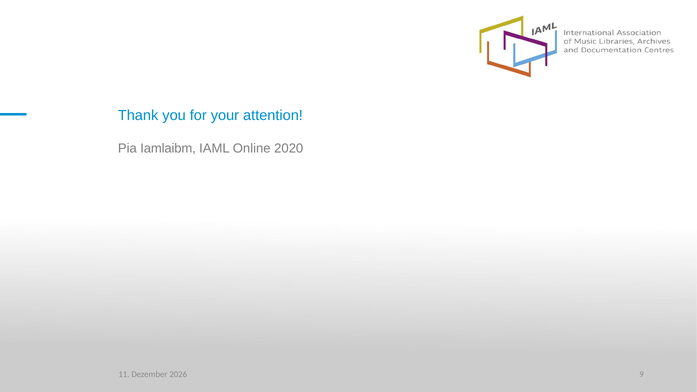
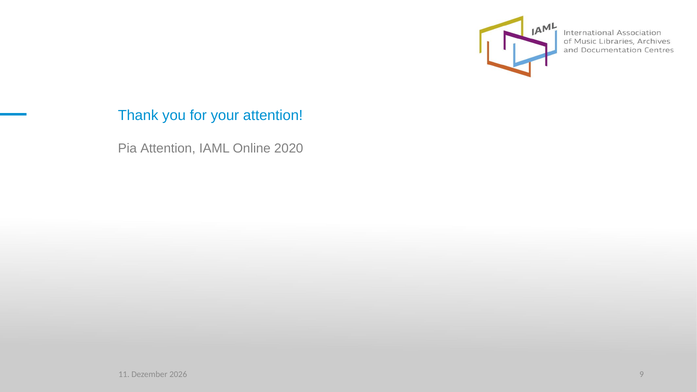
Pia Iamlaibm: Iamlaibm -> Attention (168, 149)
